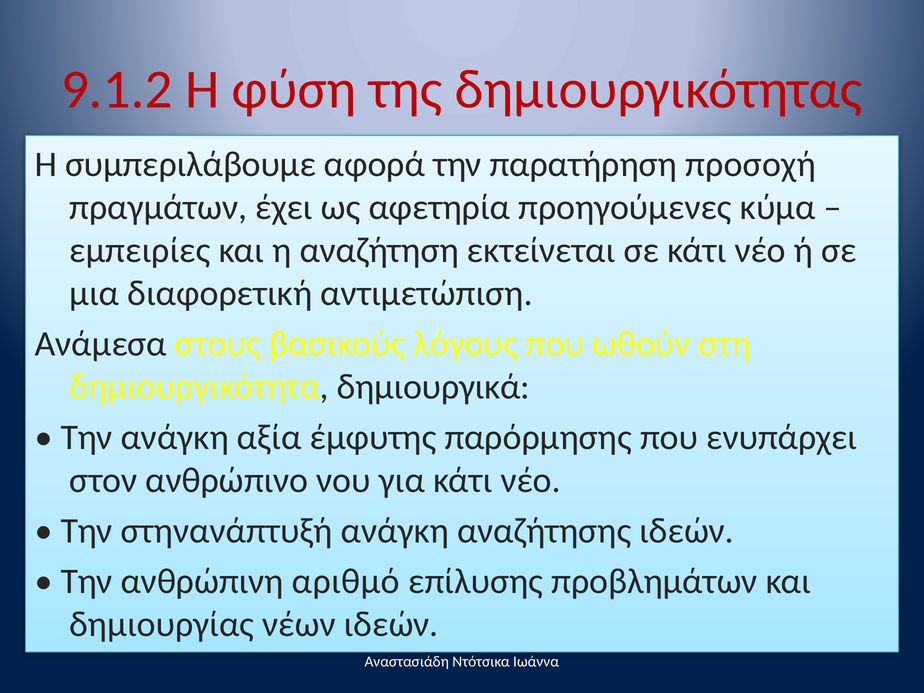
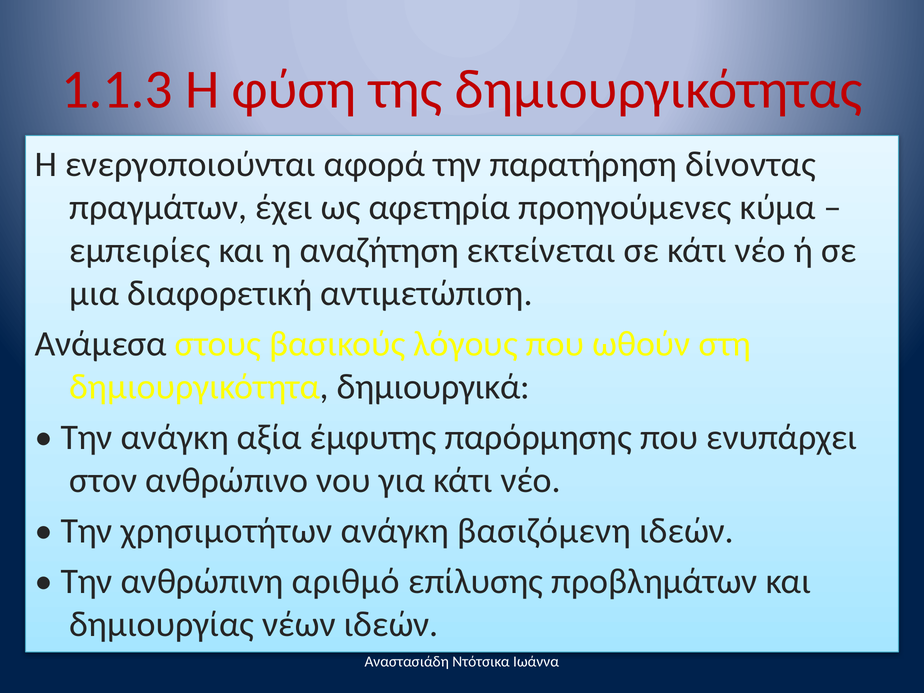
9.1.2: 9.1.2 -> 1.1.3 (117, 89)
συμπεριλάβουμε: συμπεριλάβουμε -> ενεργοποιούνται (190, 164)
προσοχή: προσοχή -> δίνοντας (751, 164)
στηνανάπτυξή: στηνανάπτυξή -> χρησιμοτήτων (227, 531)
αναζήτησης: αναζήτησης -> βασιζόμενη (544, 531)
